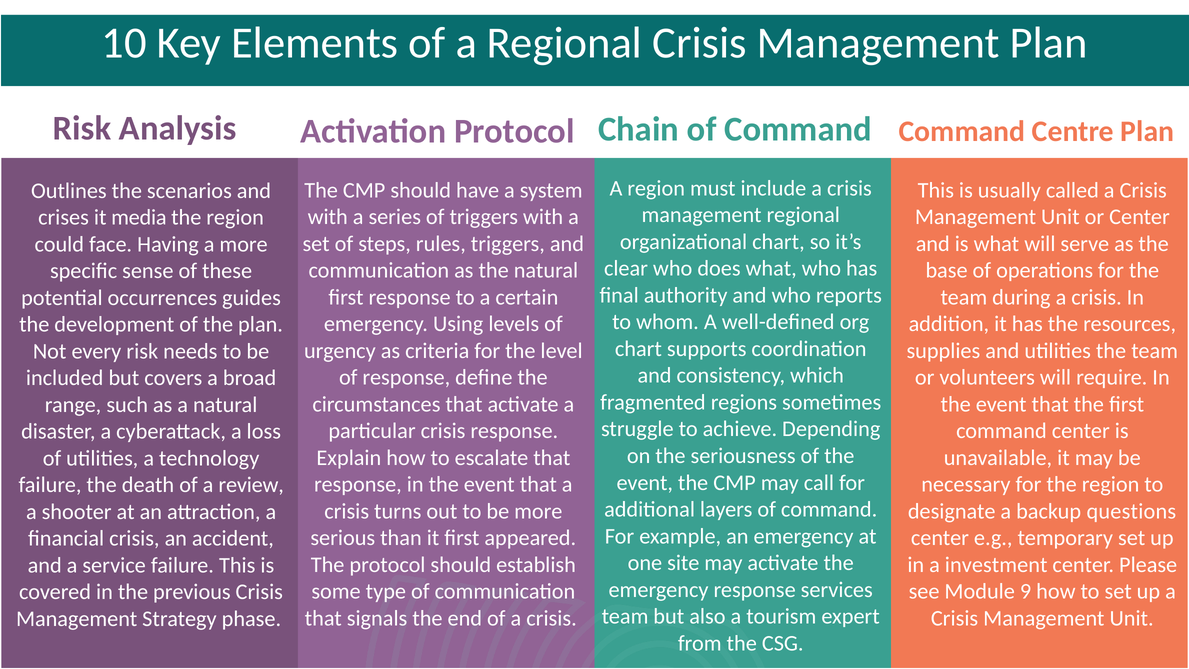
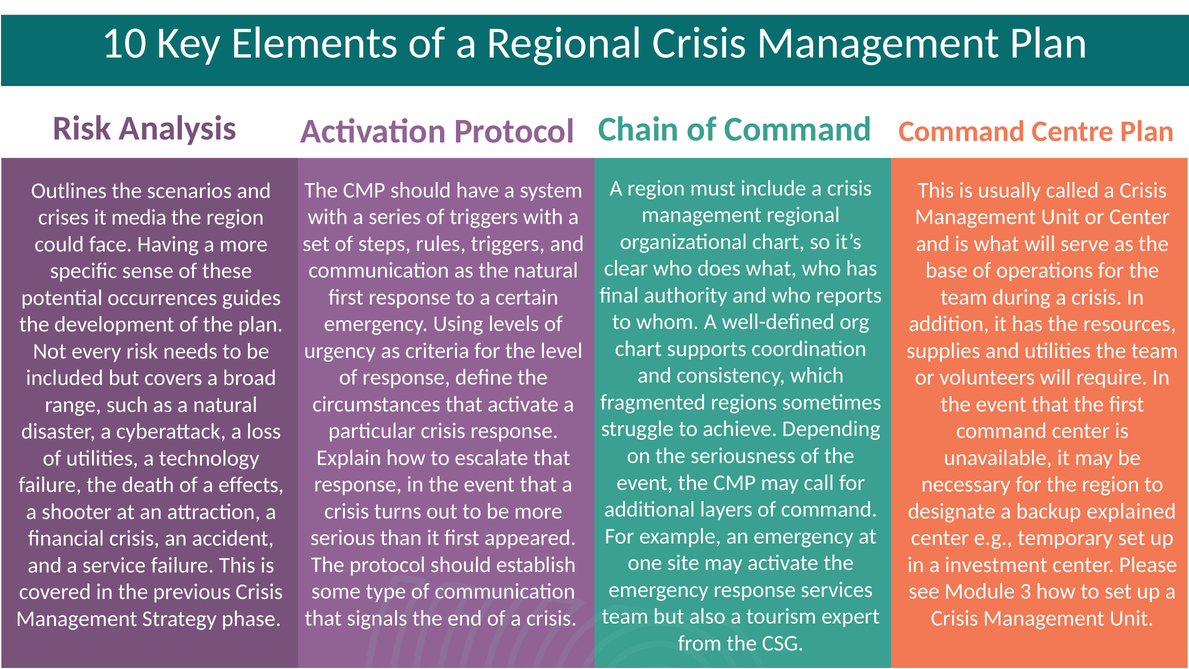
review: review -> effects (251, 485)
questions: questions -> explained (1131, 511)
9: 9 -> 3 (1026, 591)
